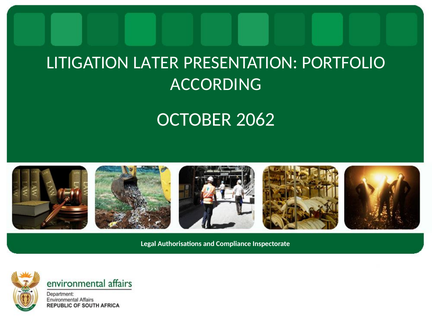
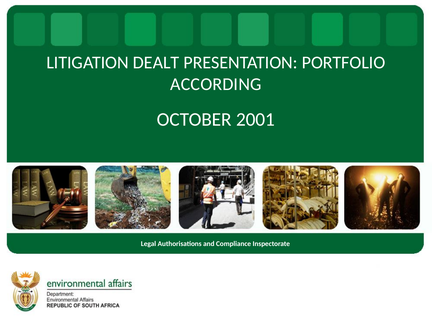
LATER: LATER -> DEALT (156, 63)
2062: 2062 -> 2001 (255, 119)
